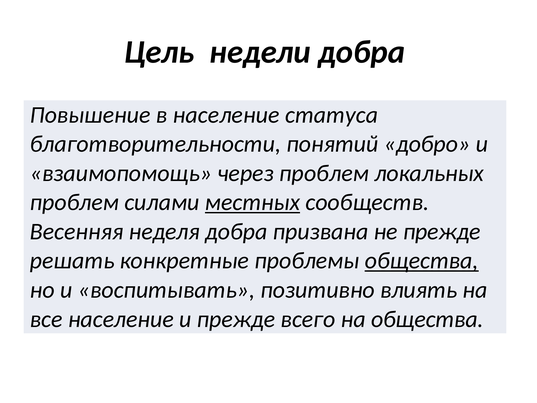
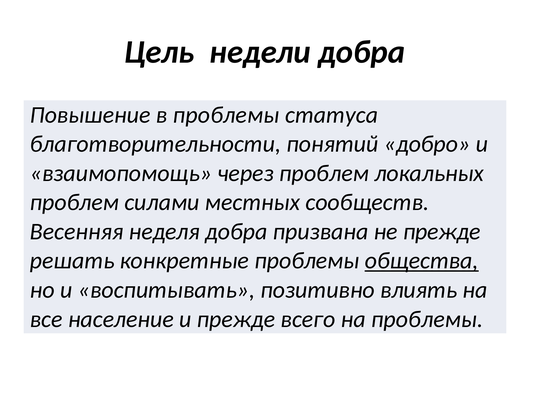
в население: население -> проблемы (226, 115)
местных underline: present -> none (252, 202)
на общества: общества -> проблемы (427, 319)
